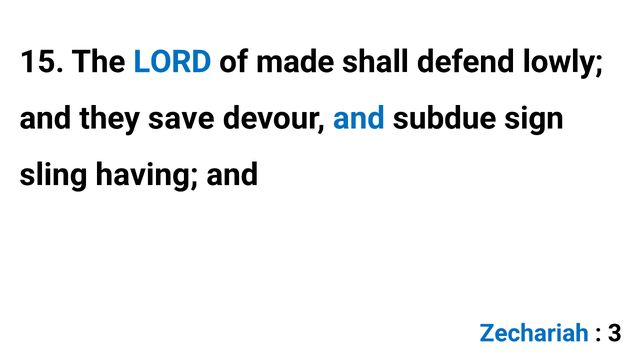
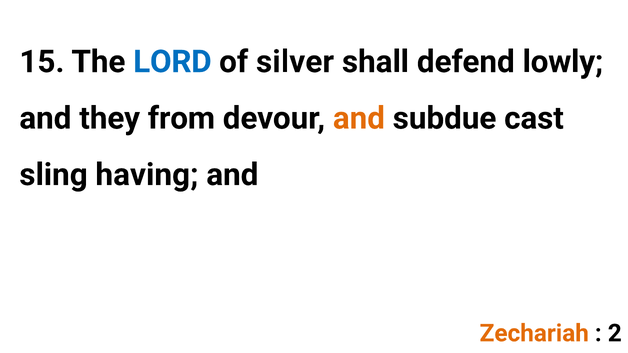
made: made -> silver (295, 62)
save: save -> from (181, 118)
and colour: blue -> orange (359, 118)
sign: sign -> cast (534, 118)
Zechariah colour: blue -> orange (534, 333)
3: 3 -> 2 (615, 333)
